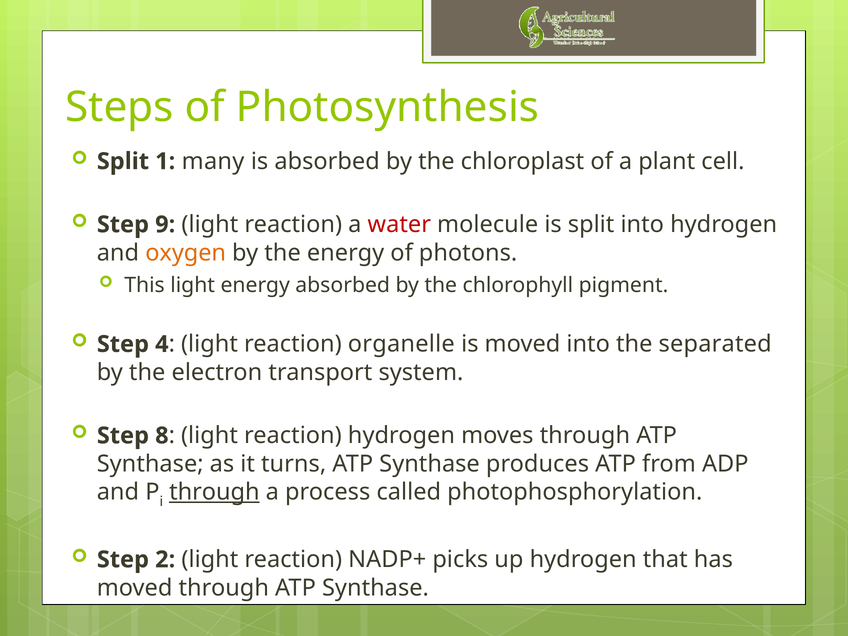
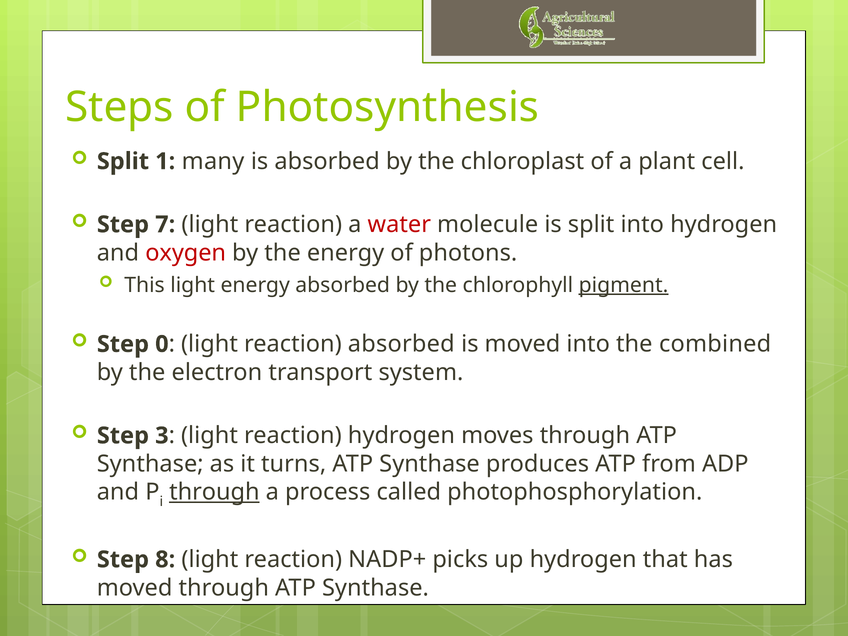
9: 9 -> 7 (165, 225)
oxygen colour: orange -> red (186, 253)
pigment underline: none -> present (624, 285)
4: 4 -> 0 (162, 344)
reaction organelle: organelle -> absorbed (401, 344)
separated: separated -> combined (715, 344)
8: 8 -> 3 (162, 436)
2: 2 -> 8 (165, 560)
